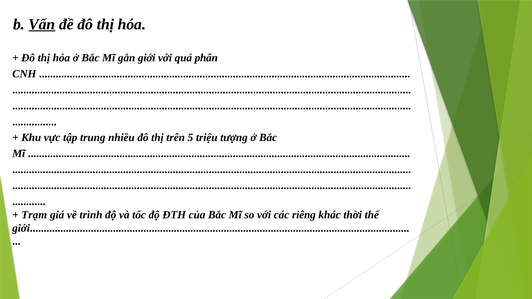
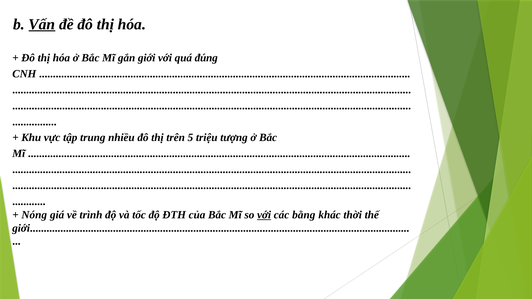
phân: phân -> đúng (206, 58)
Trạm: Trạm -> Nóng (34, 215)
với underline: none -> present (264, 215)
riêng: riêng -> bằng (304, 215)
